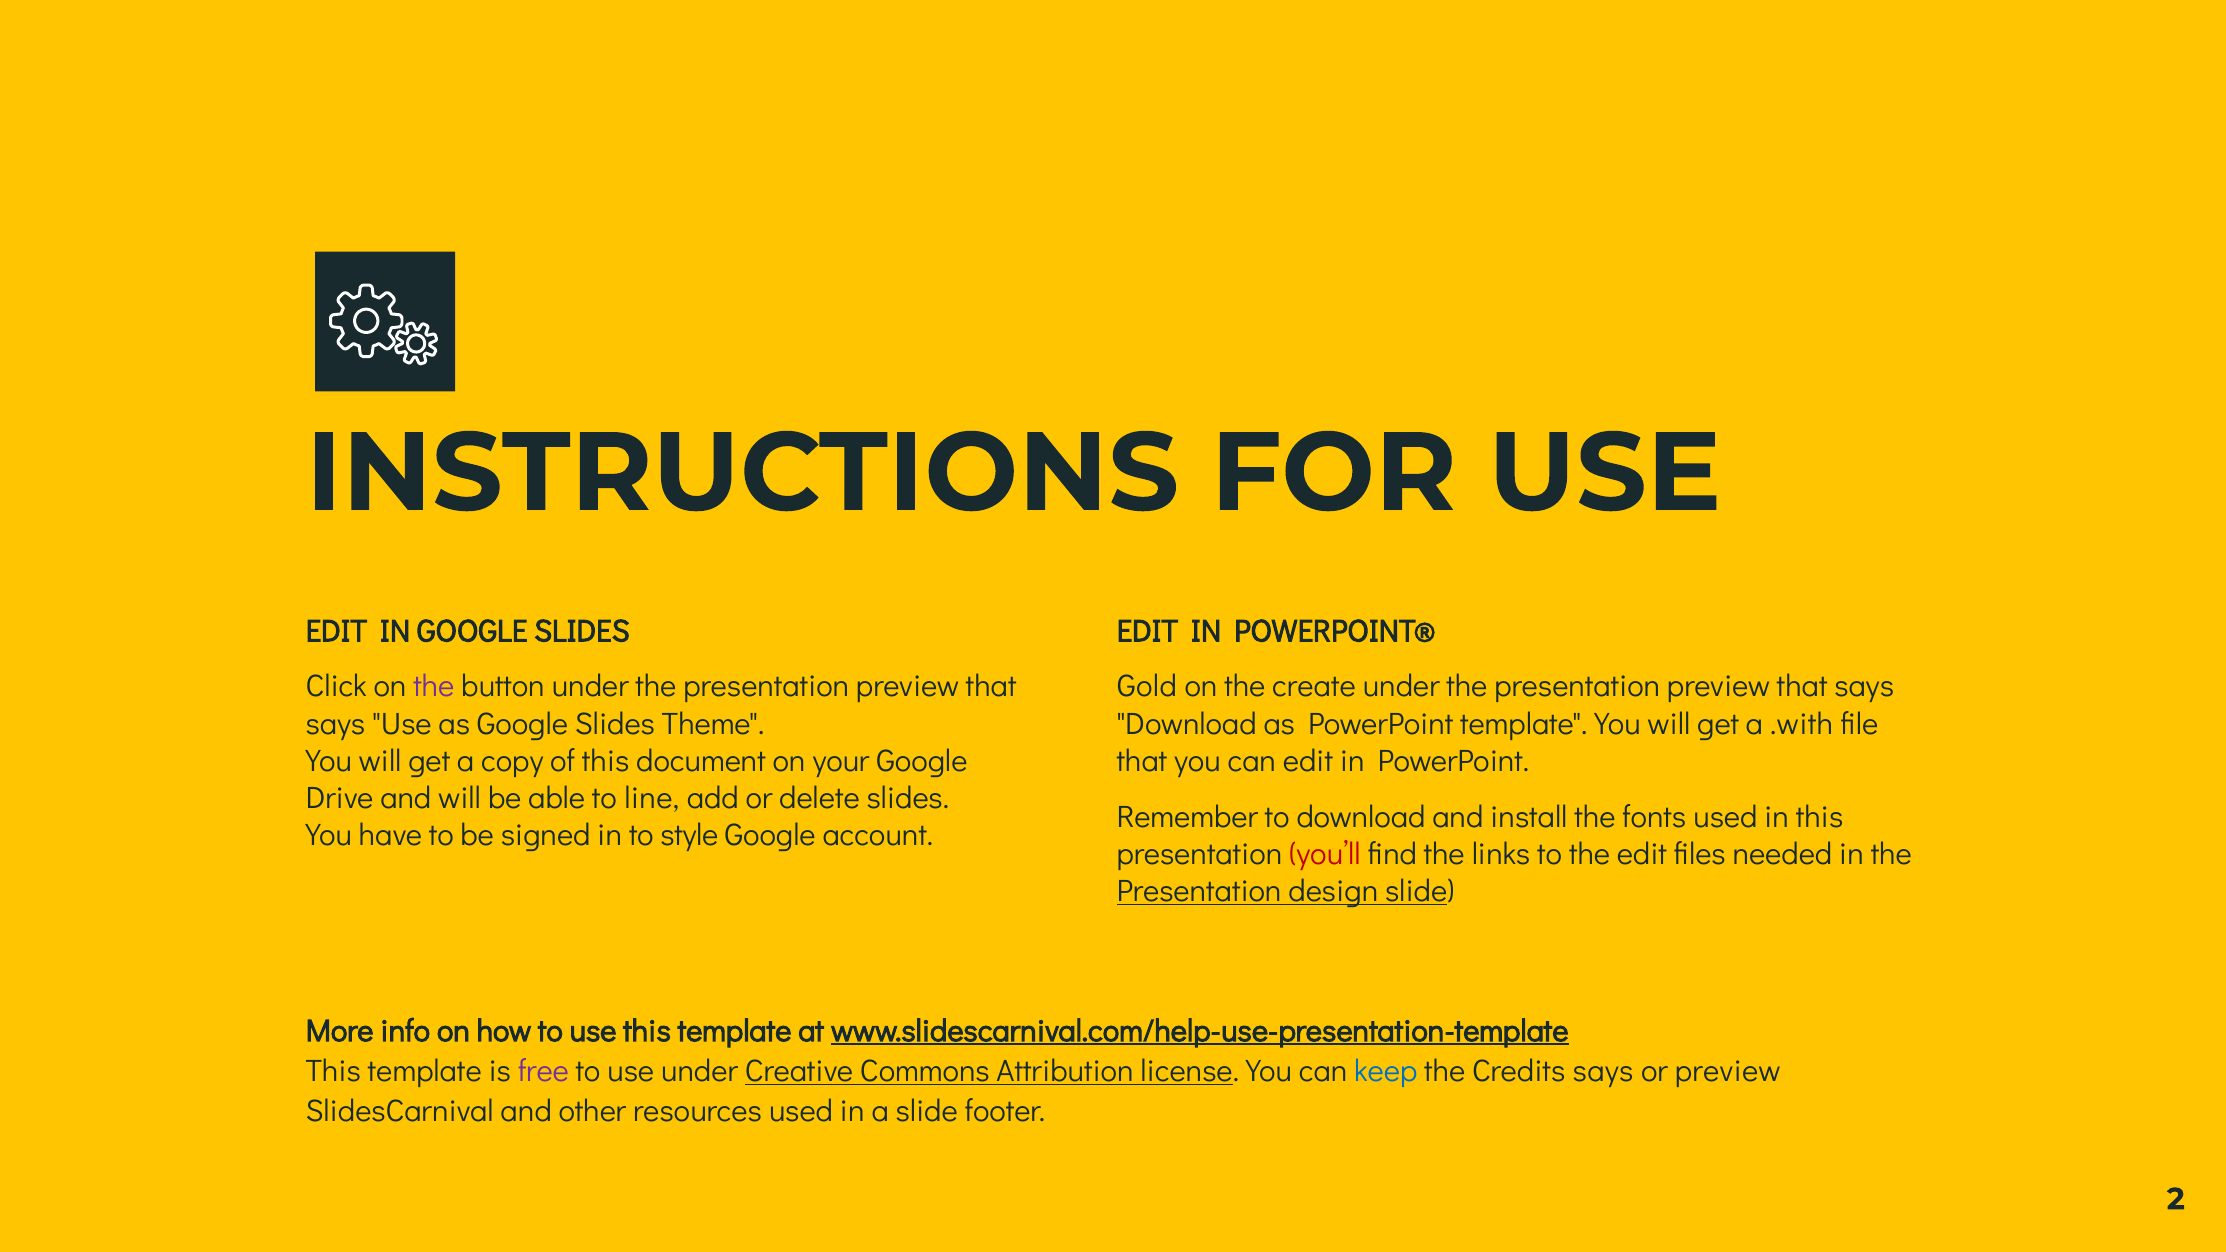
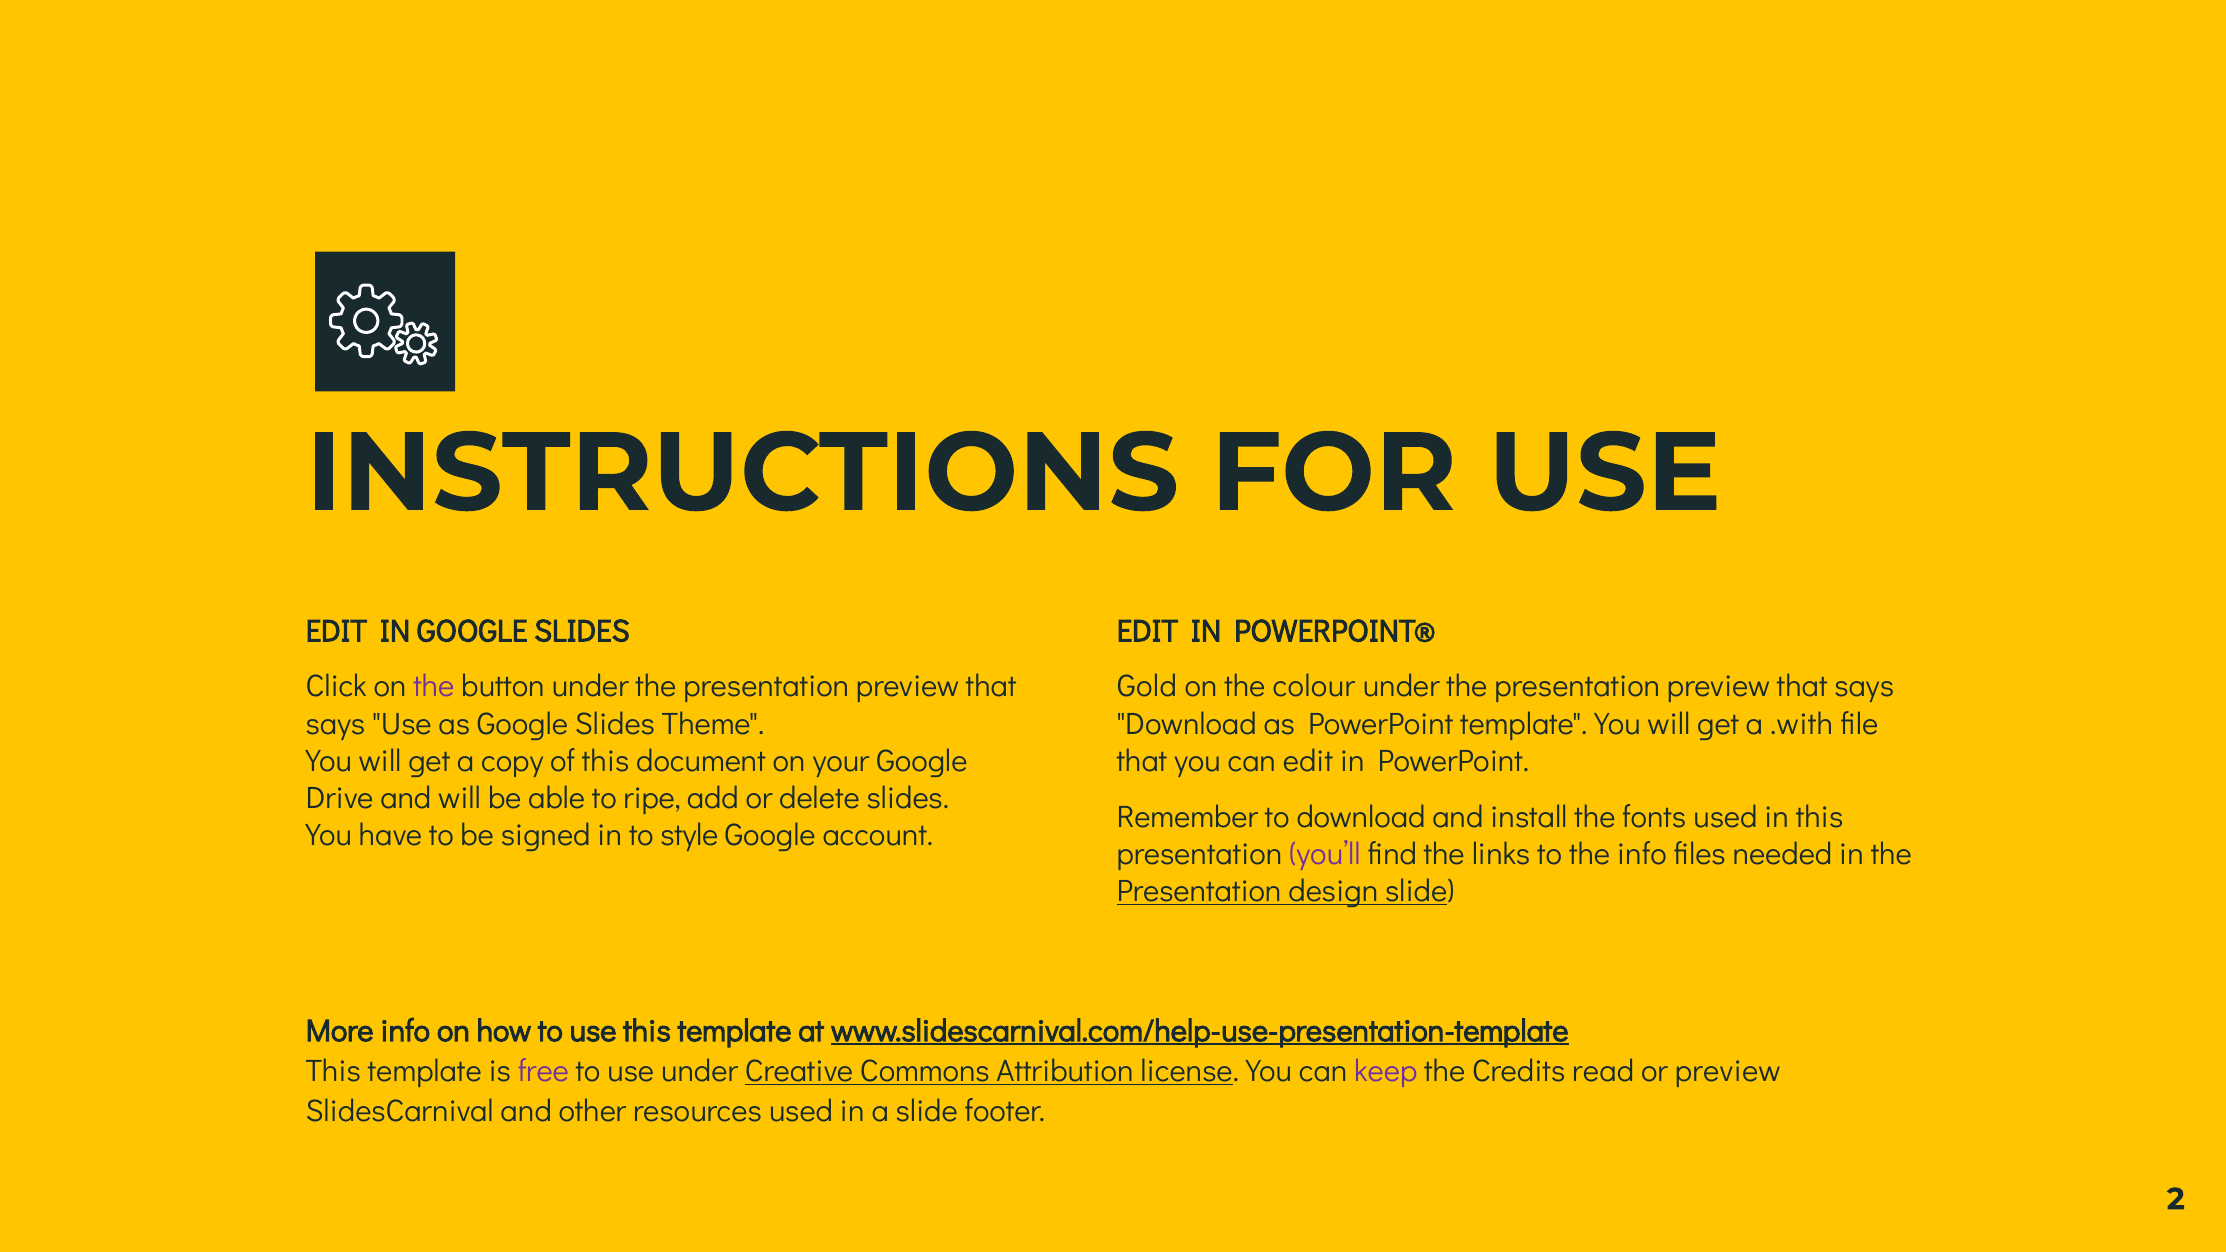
create: create -> colour (1314, 687)
line: line -> ripe (652, 798)
you’ll colour: red -> purple (1325, 854)
the edit: edit -> info (1642, 854)
keep colour: blue -> purple (1386, 1071)
Credits says: says -> read (1603, 1071)
